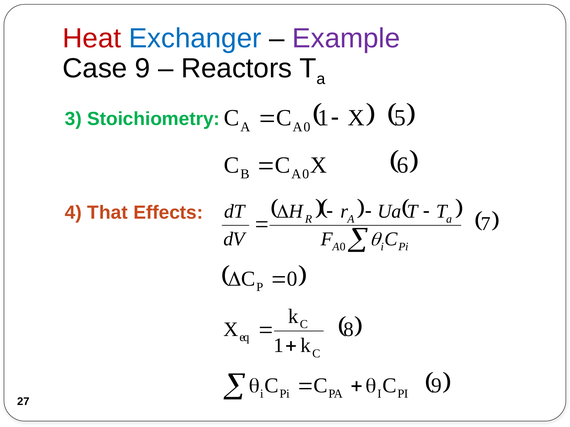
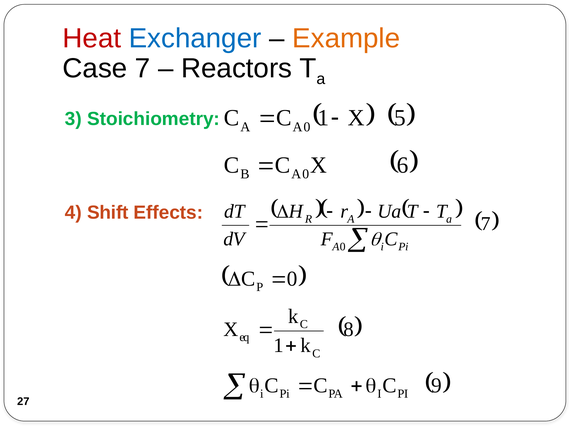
Example colour: purple -> orange (346, 38)
Case 9: 9 -> 7 (143, 68)
That: That -> Shift (108, 213)
